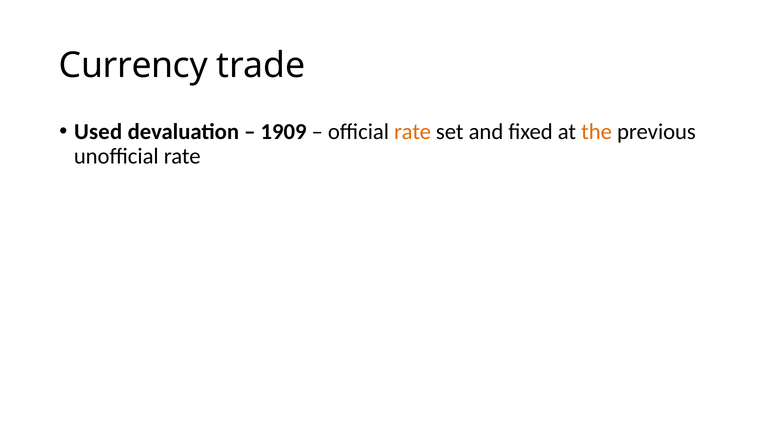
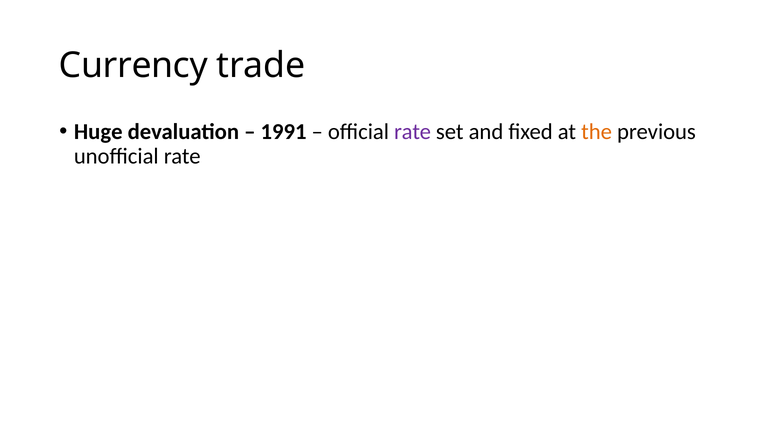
Used: Used -> Huge (98, 131)
1909: 1909 -> 1991 (284, 131)
rate colour: orange -> purple (413, 131)
